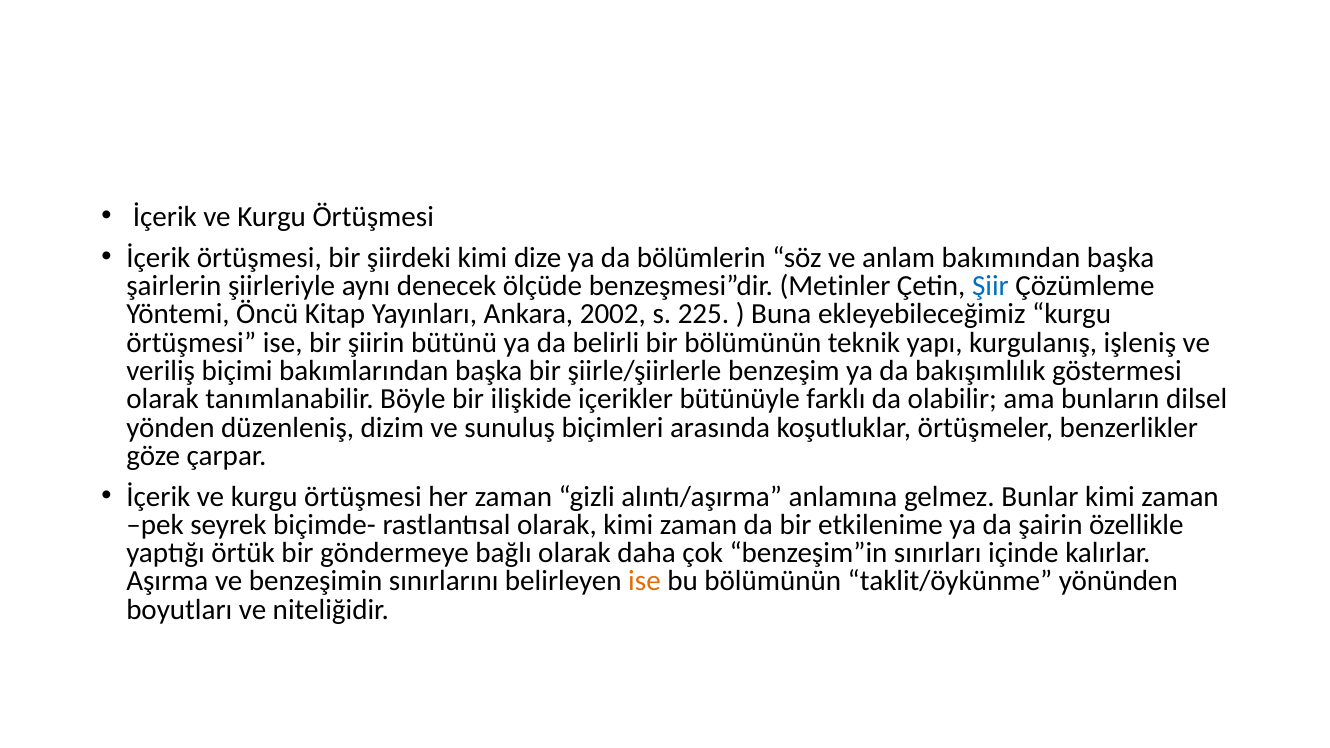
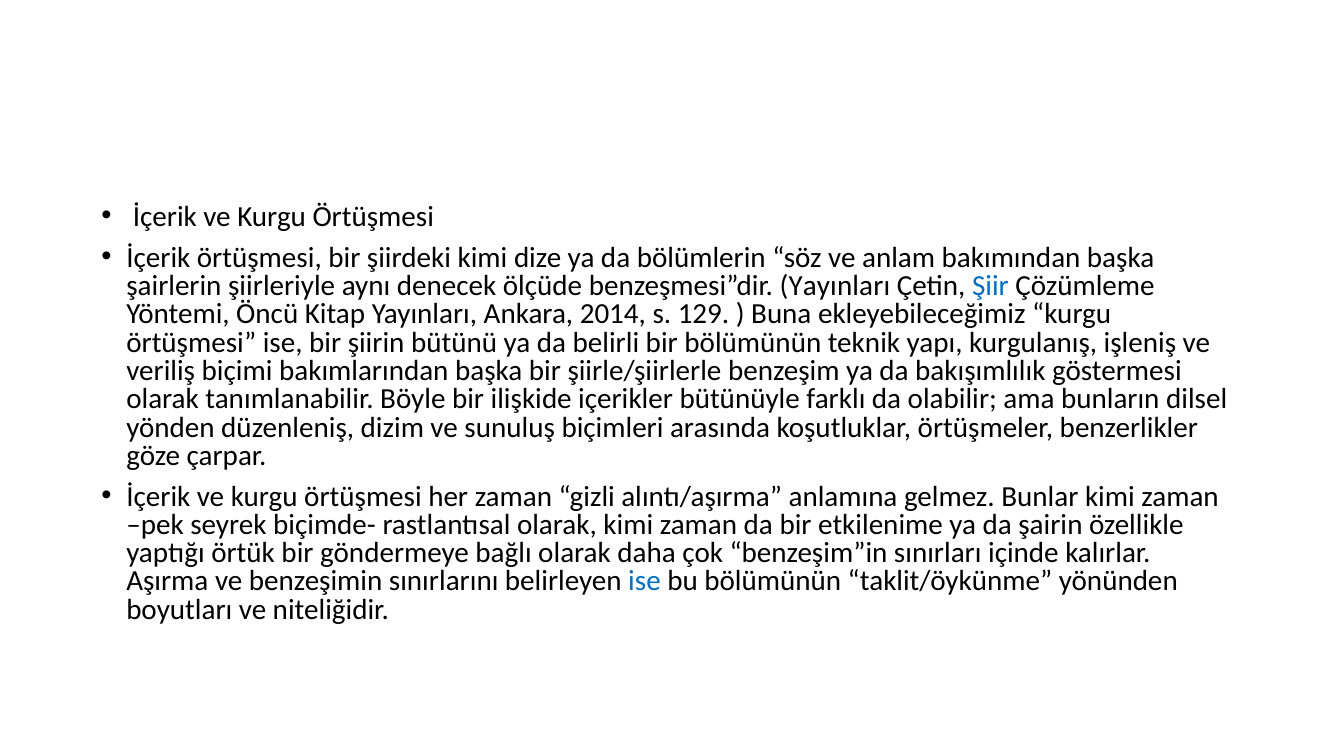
benzeşmesi”dir Metinler: Metinler -> Yayınları (835, 286)
2002: 2002 -> 2014 (613, 314)
225: 225 -> 129 (704, 314)
ise colour: orange -> blue (644, 581)
